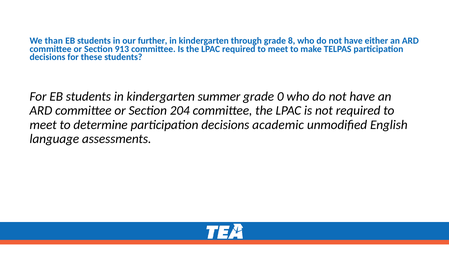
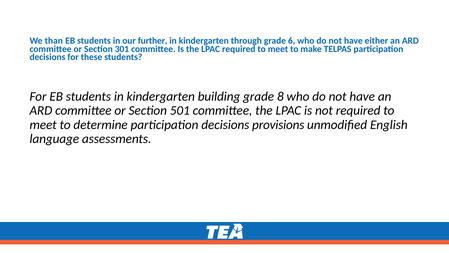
8: 8 -> 6 (292, 41)
913: 913 -> 301 (122, 49)
summer: summer -> building (219, 96)
0: 0 -> 8 (280, 96)
204: 204 -> 501 (180, 110)
academic: academic -> provisions (278, 125)
